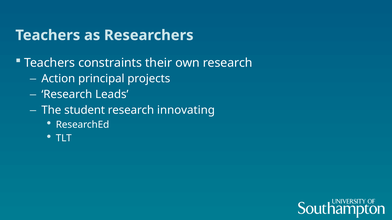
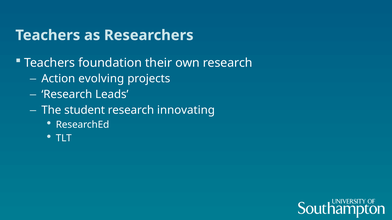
constraints: constraints -> foundation (110, 63)
principal: principal -> evolving (101, 79)
